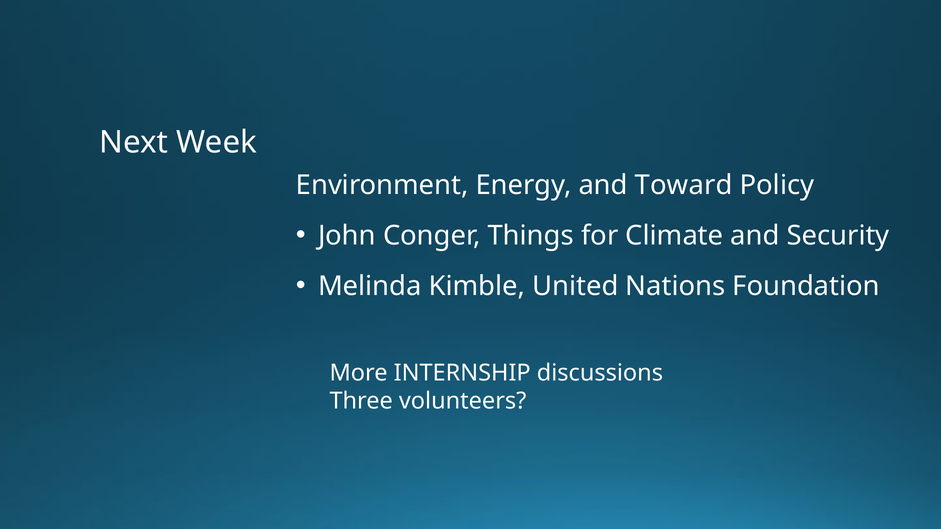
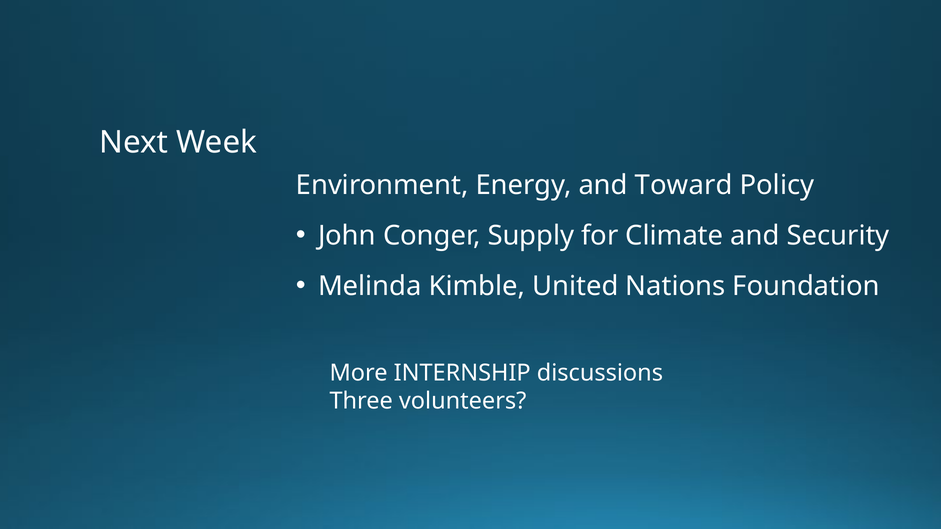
Things: Things -> Supply (531, 236)
